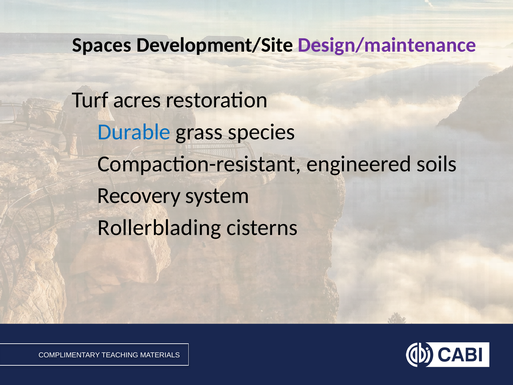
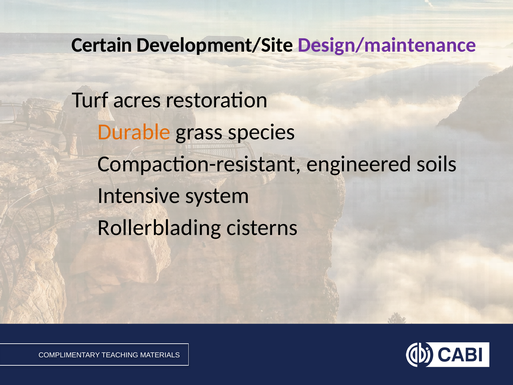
Spaces: Spaces -> Certain (102, 45)
Durable colour: blue -> orange (134, 132)
Recovery: Recovery -> Intensive (139, 196)
